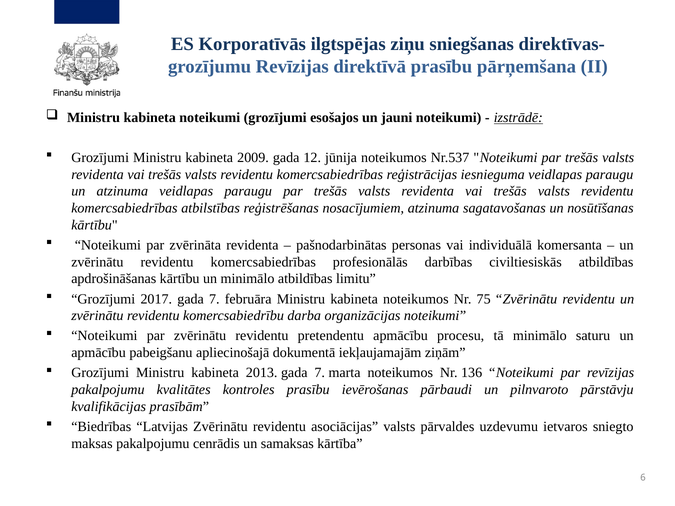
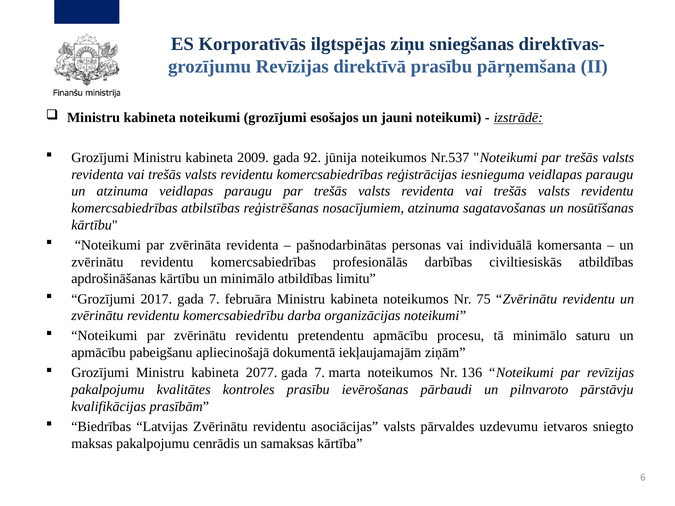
12: 12 -> 92 (312, 158)
2013: 2013 -> 2077 (262, 373)
